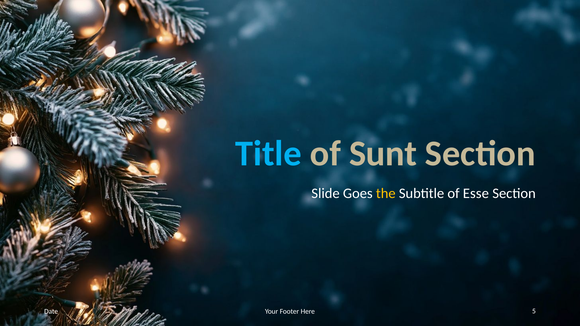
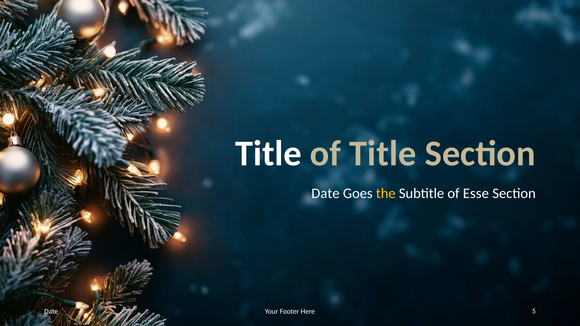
Title colour: light blue -> white (269, 154)
of Sunt: Sunt -> Title (383, 154)
Slide: Slide -> Date (326, 193)
